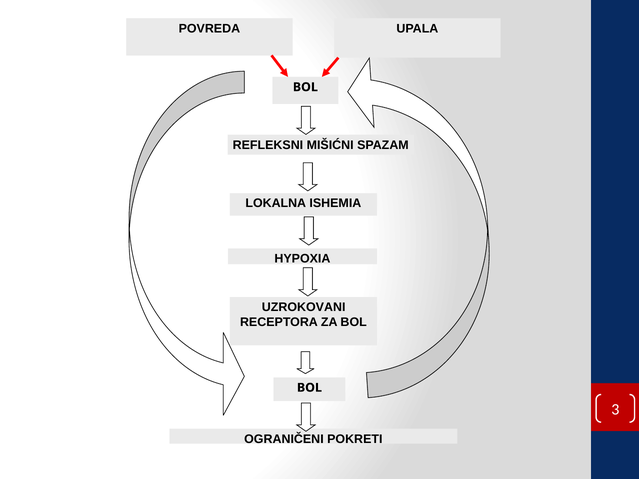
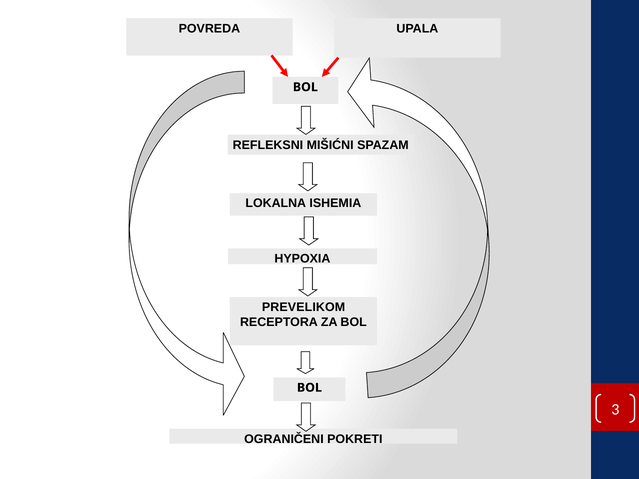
UZROKOVANI: UZROKOVANI -> PREVELIKOM (304, 307)
